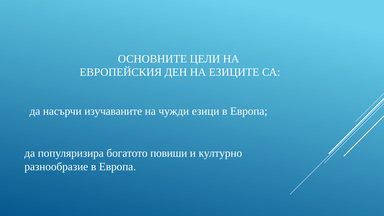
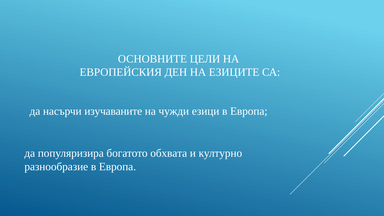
повиши: повиши -> обхвата (169, 153)
